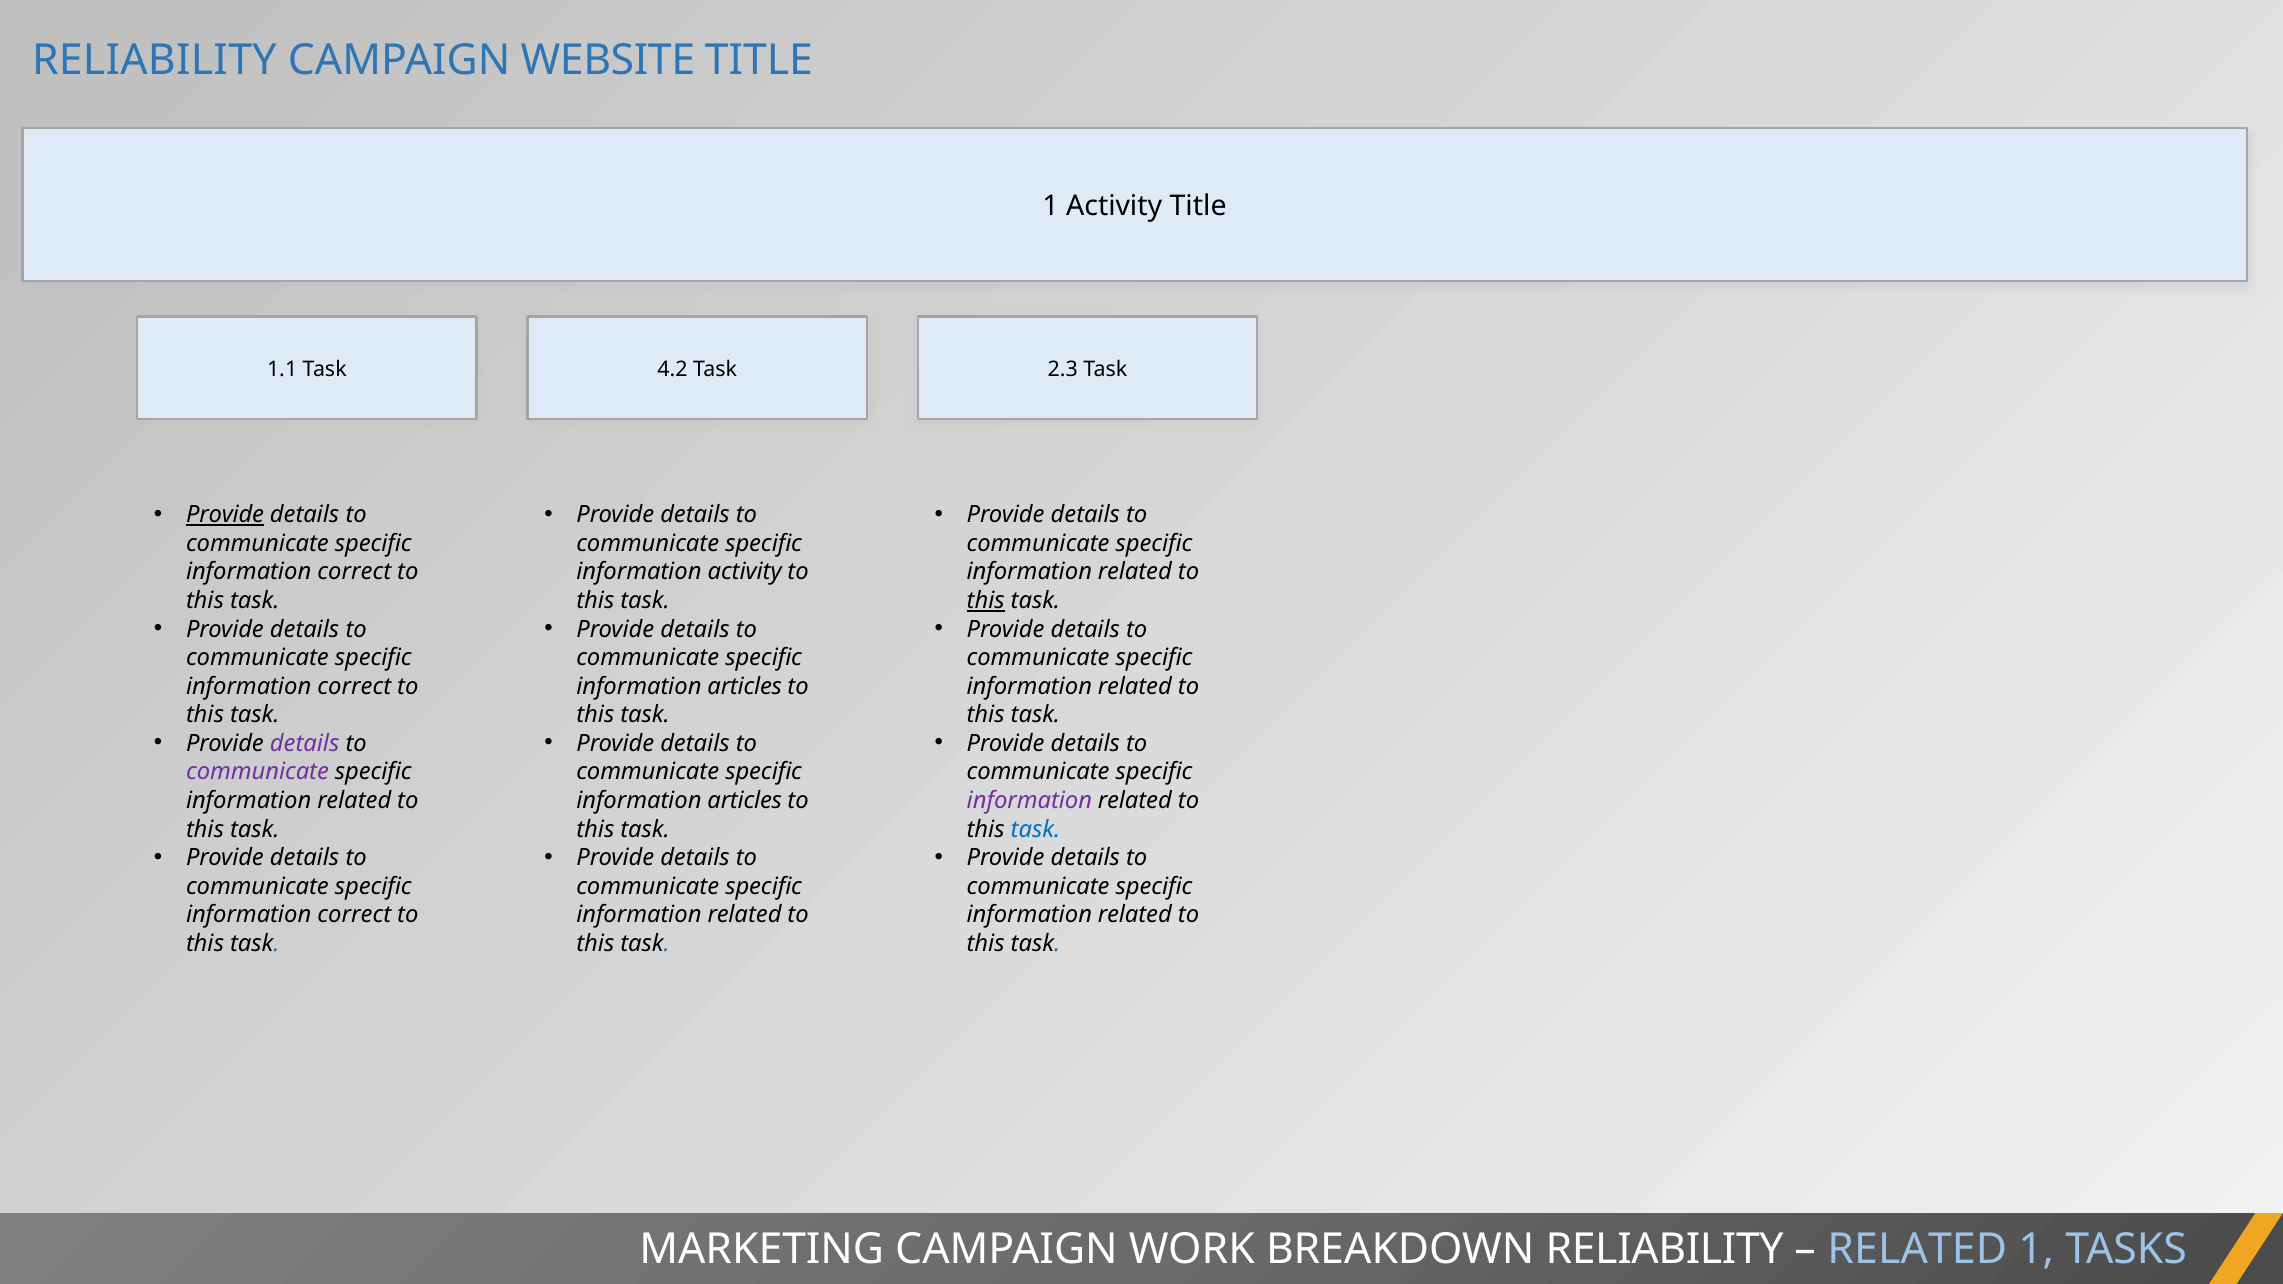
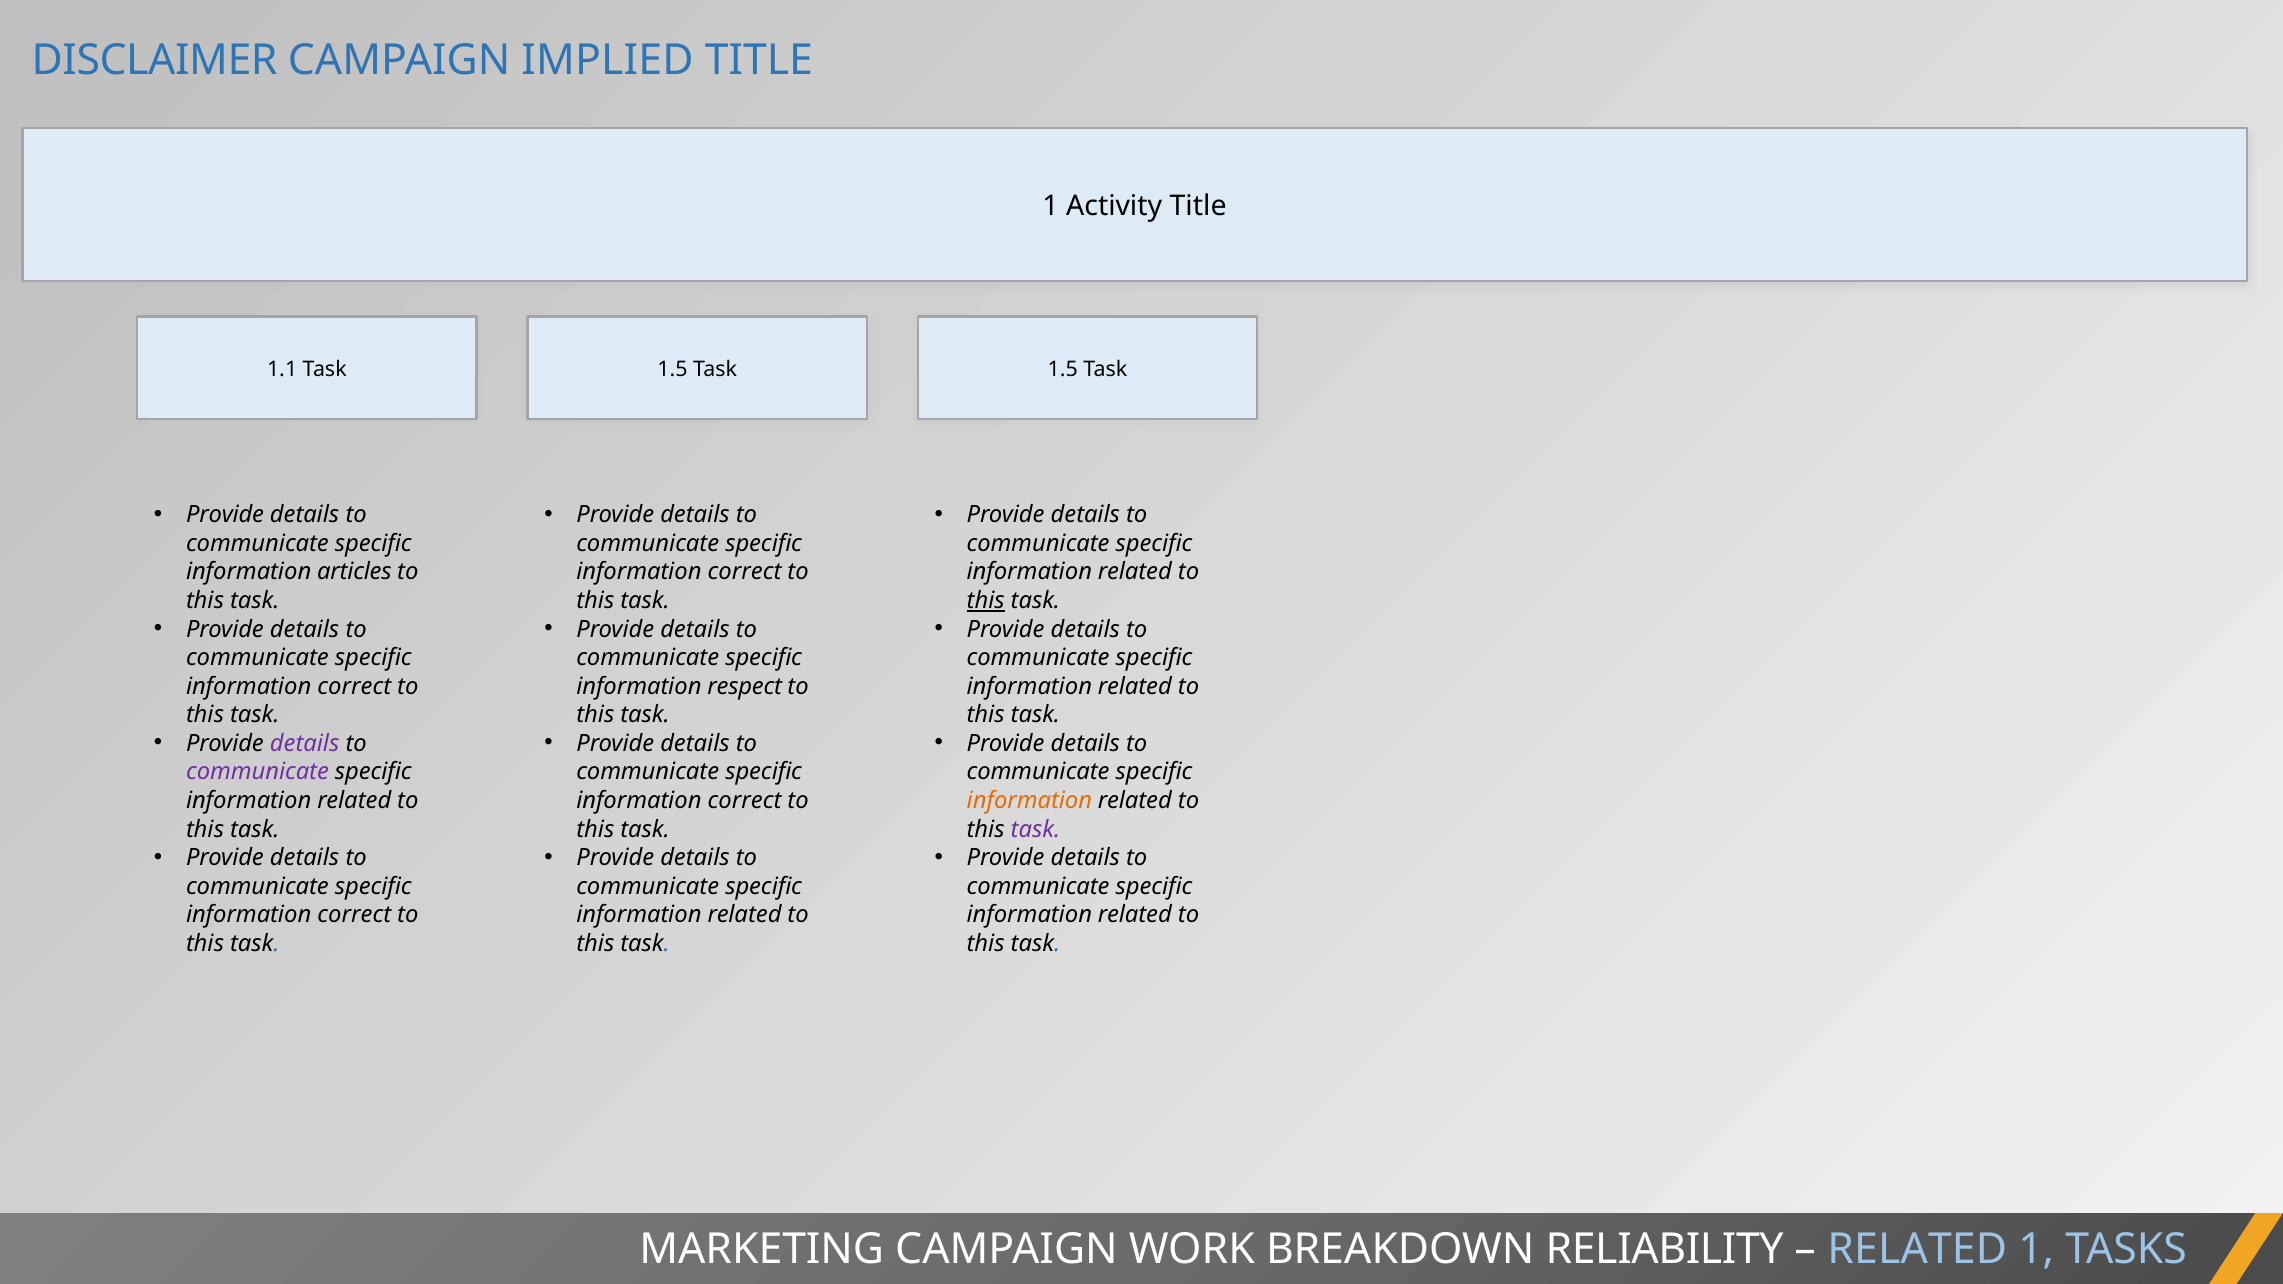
RELIABILITY: RELIABILITY -> DISCLAIMER (155, 60)
WEBSITE: WEBSITE -> IMPLIED (608, 60)
4.2: 4.2 -> 1.5 (672, 369)
2.3: 2.3 -> 1.5 (1063, 369)
Provide underline: present -> none (225, 515)
correct: correct -> articles (354, 572)
activity: activity -> correct (745, 572)
articles: articles -> respect (745, 686)
articles: articles -> correct (745, 801)
information colour: purple -> orange (1029, 801)
task colour: blue -> purple (1035, 829)
